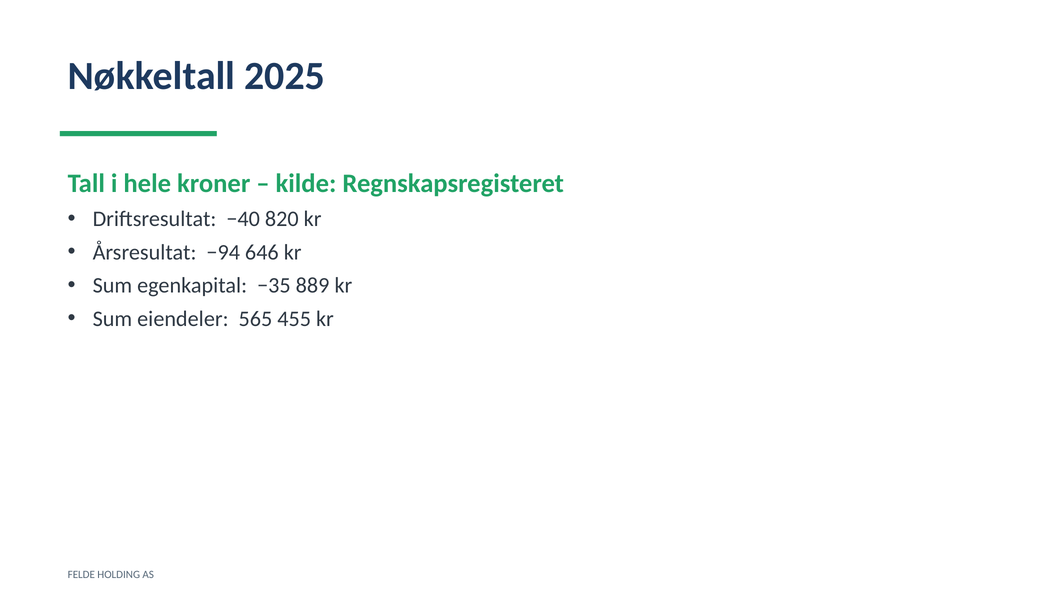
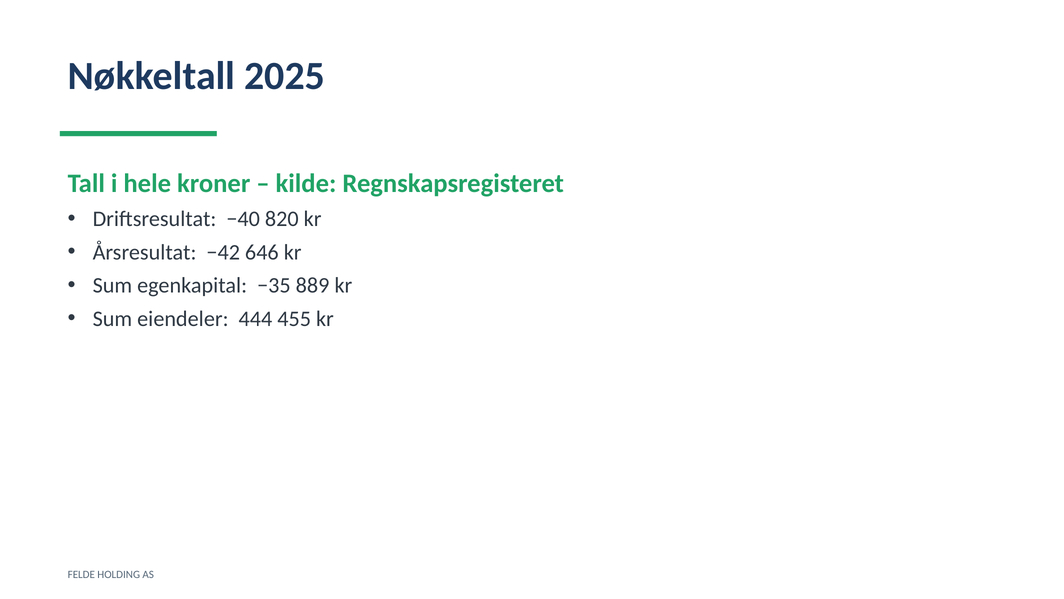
−94: −94 -> −42 (223, 252)
565: 565 -> 444 (255, 319)
